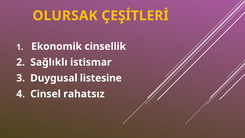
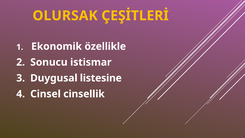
cinsellik: cinsellik -> özellikle (105, 46)
Sağlıklı: Sağlıklı -> Sonucu (49, 62)
rahatsız: rahatsız -> cinsellik (84, 94)
